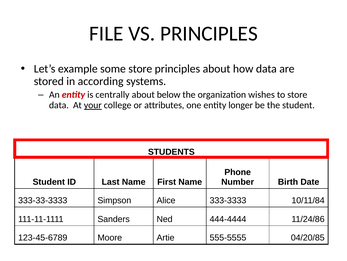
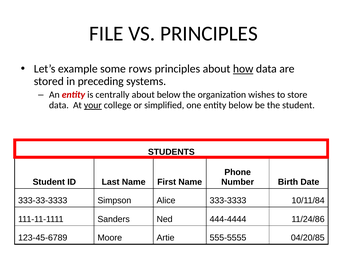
some store: store -> rows (140, 69)
how underline: none -> present (243, 69)
according: according -> preceding (101, 81)
attributes: attributes -> simplified (164, 105)
entity longer: longer -> below (241, 105)
